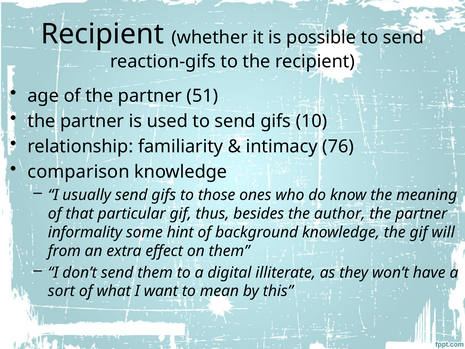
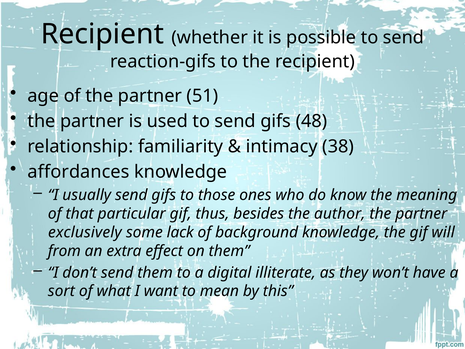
10: 10 -> 48 (311, 121)
76: 76 -> 38 (338, 146)
comparison: comparison -> affordances (79, 172)
informality: informality -> exclusively (85, 232)
hint: hint -> lack (180, 232)
